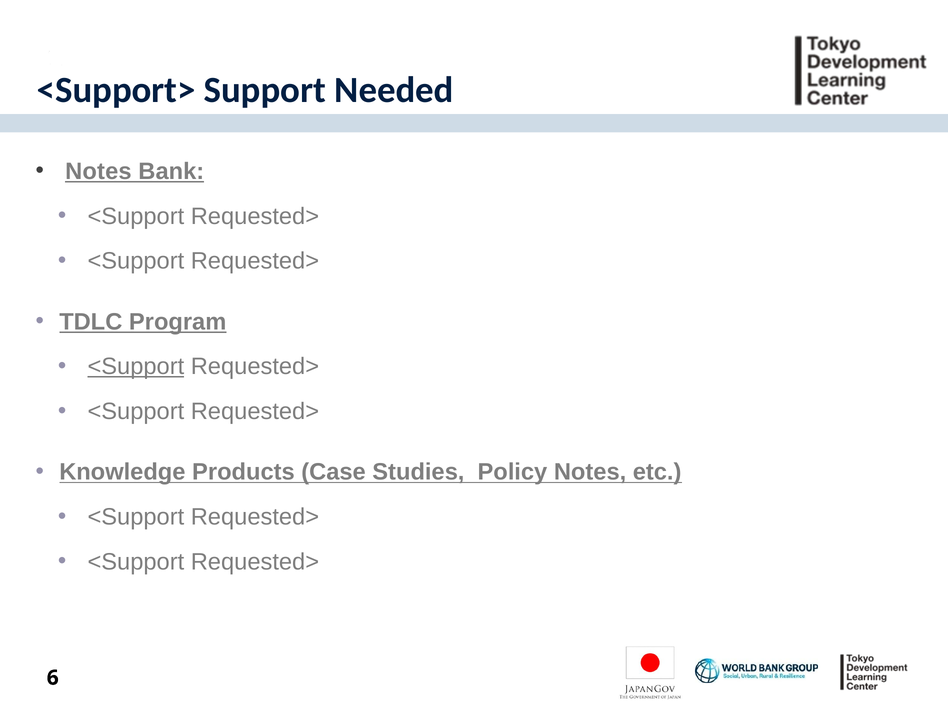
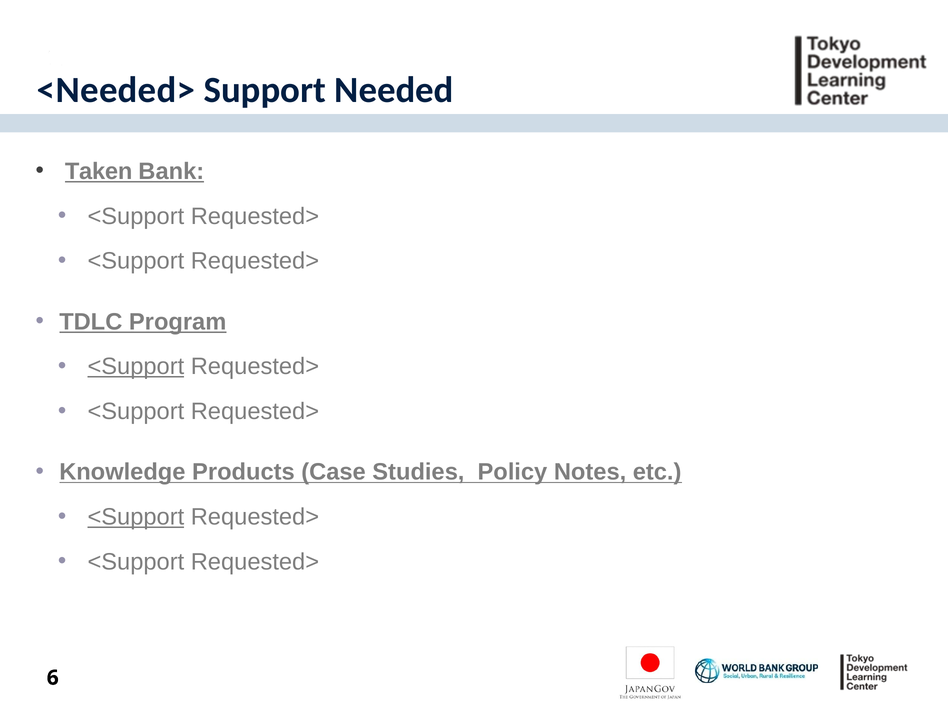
<Support>: <Support> -> <Needed> (116, 90)
Notes: Notes -> Taken (99, 171)
<Support underline: none -> present (136, 517)
